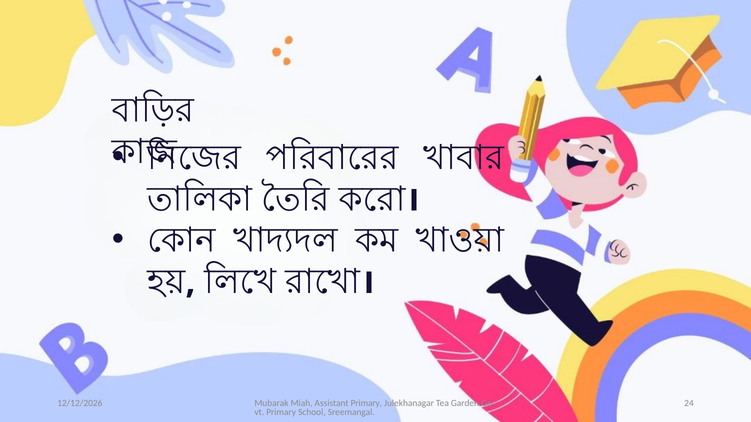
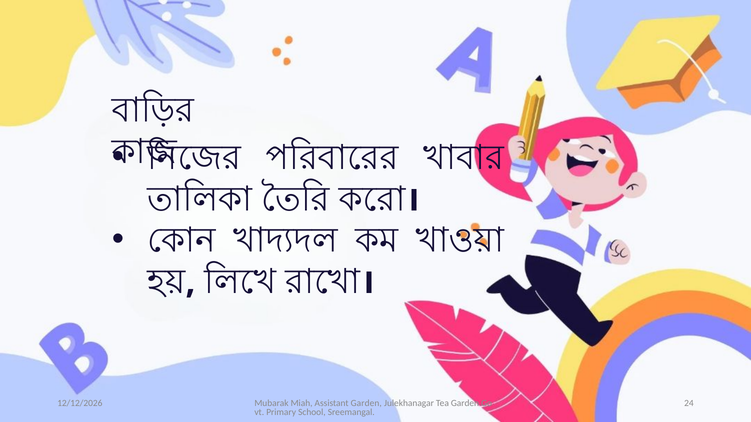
Assistant Primary: Primary -> Garden (366, 403)
